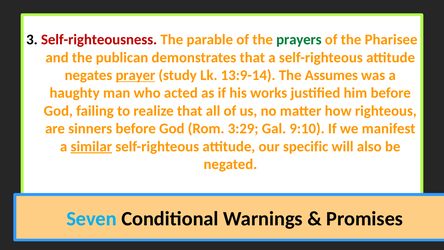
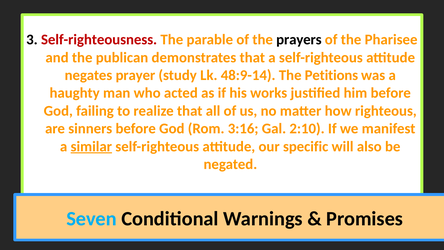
prayers colour: green -> black (299, 40)
prayer underline: present -> none (135, 75)
13:9-14: 13:9-14 -> 48:9-14 (248, 75)
Assumes: Assumes -> Petitions (331, 75)
3:29: 3:29 -> 3:16 (243, 129)
9:10: 9:10 -> 2:10 (307, 129)
